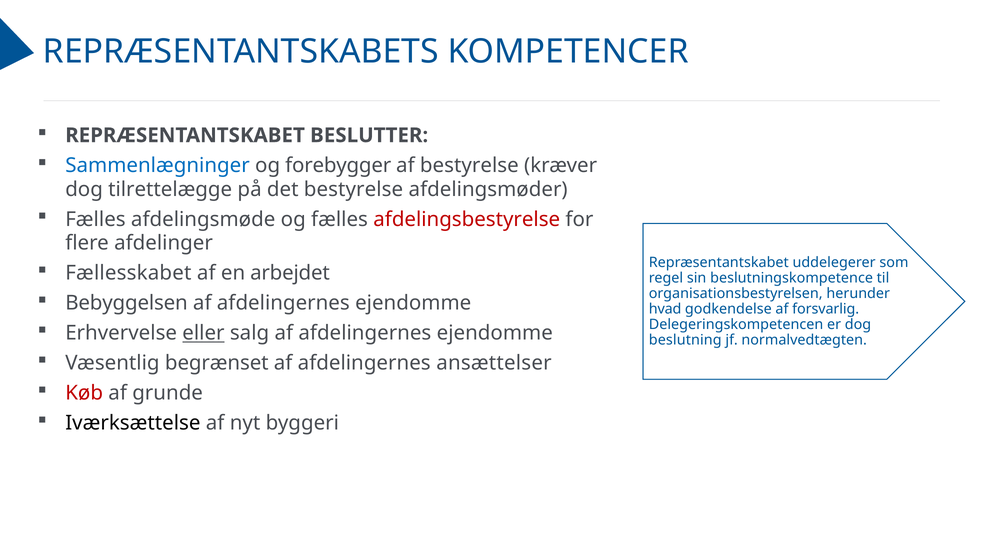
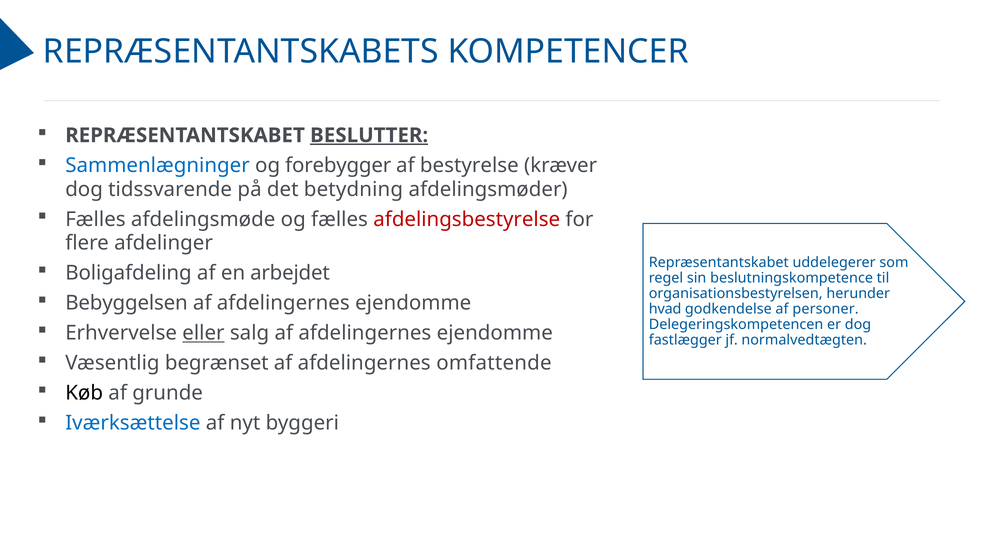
BESLUTTER underline: none -> present (369, 135)
tilrettelægge: tilrettelægge -> tidssvarende (170, 189)
det bestyrelse: bestyrelse -> betydning (353, 189)
Fællesskabet: Fællesskabet -> Boligafdeling (128, 273)
forsvarlig: forsvarlig -> personer (826, 309)
beslutning: beslutning -> fastlægger (685, 340)
ansættelser: ansættelser -> omfattende (494, 364)
Køb colour: red -> black (84, 394)
Iværksættelse colour: black -> blue (133, 424)
